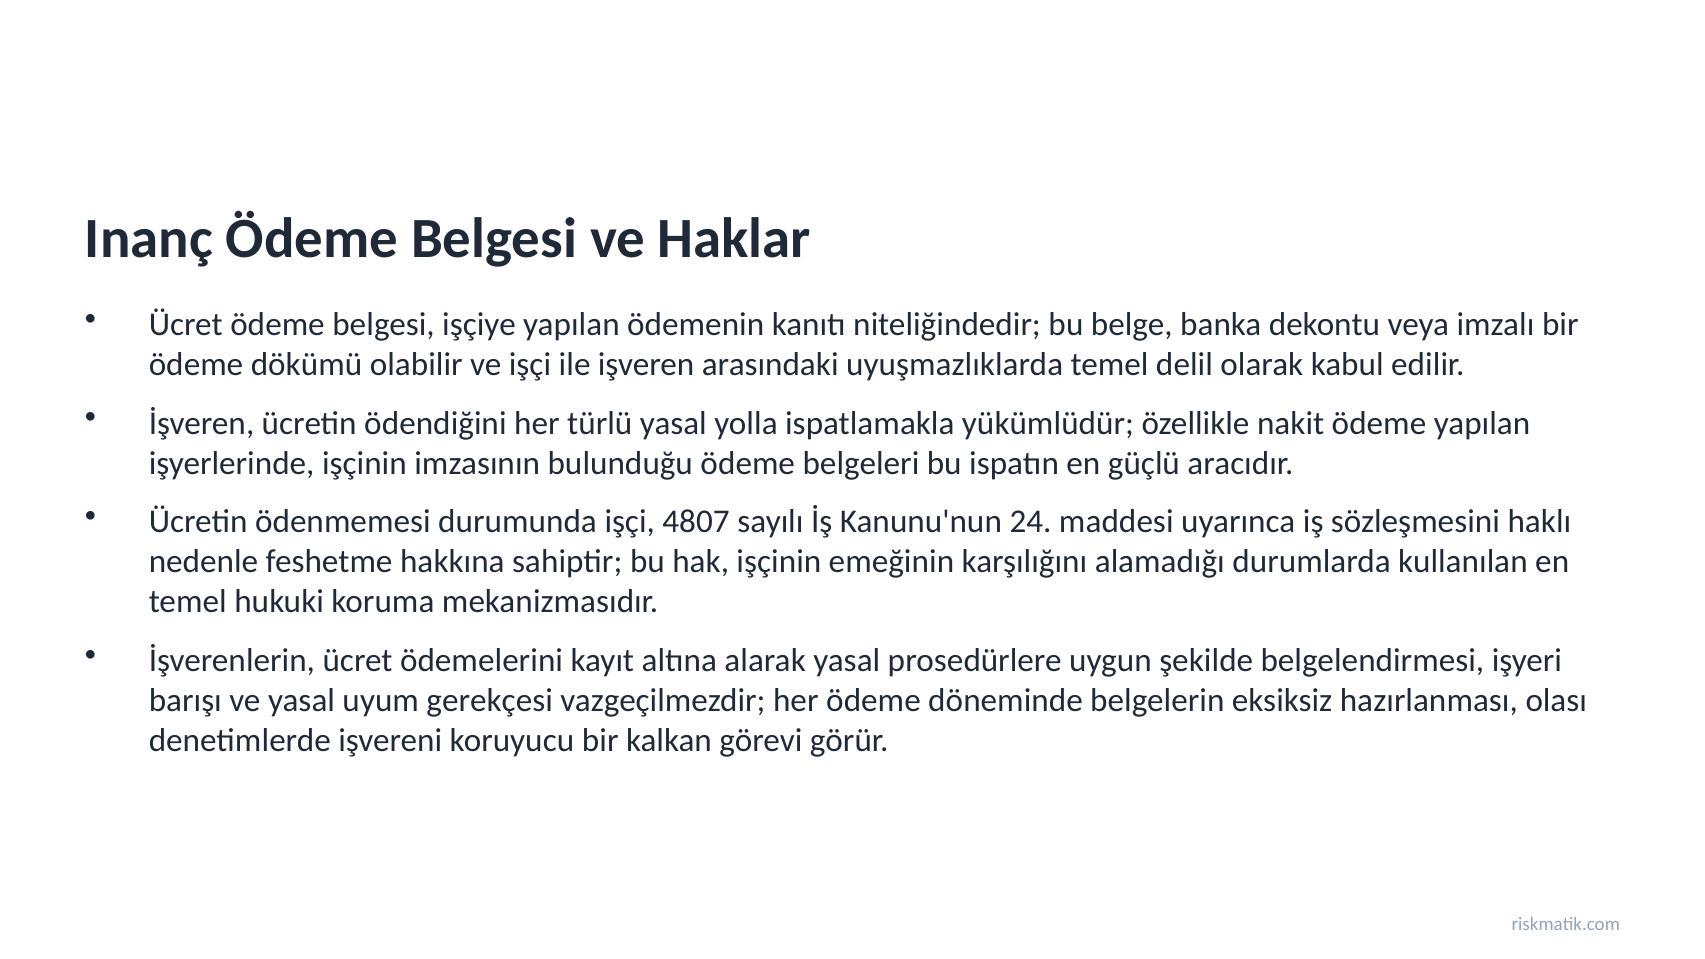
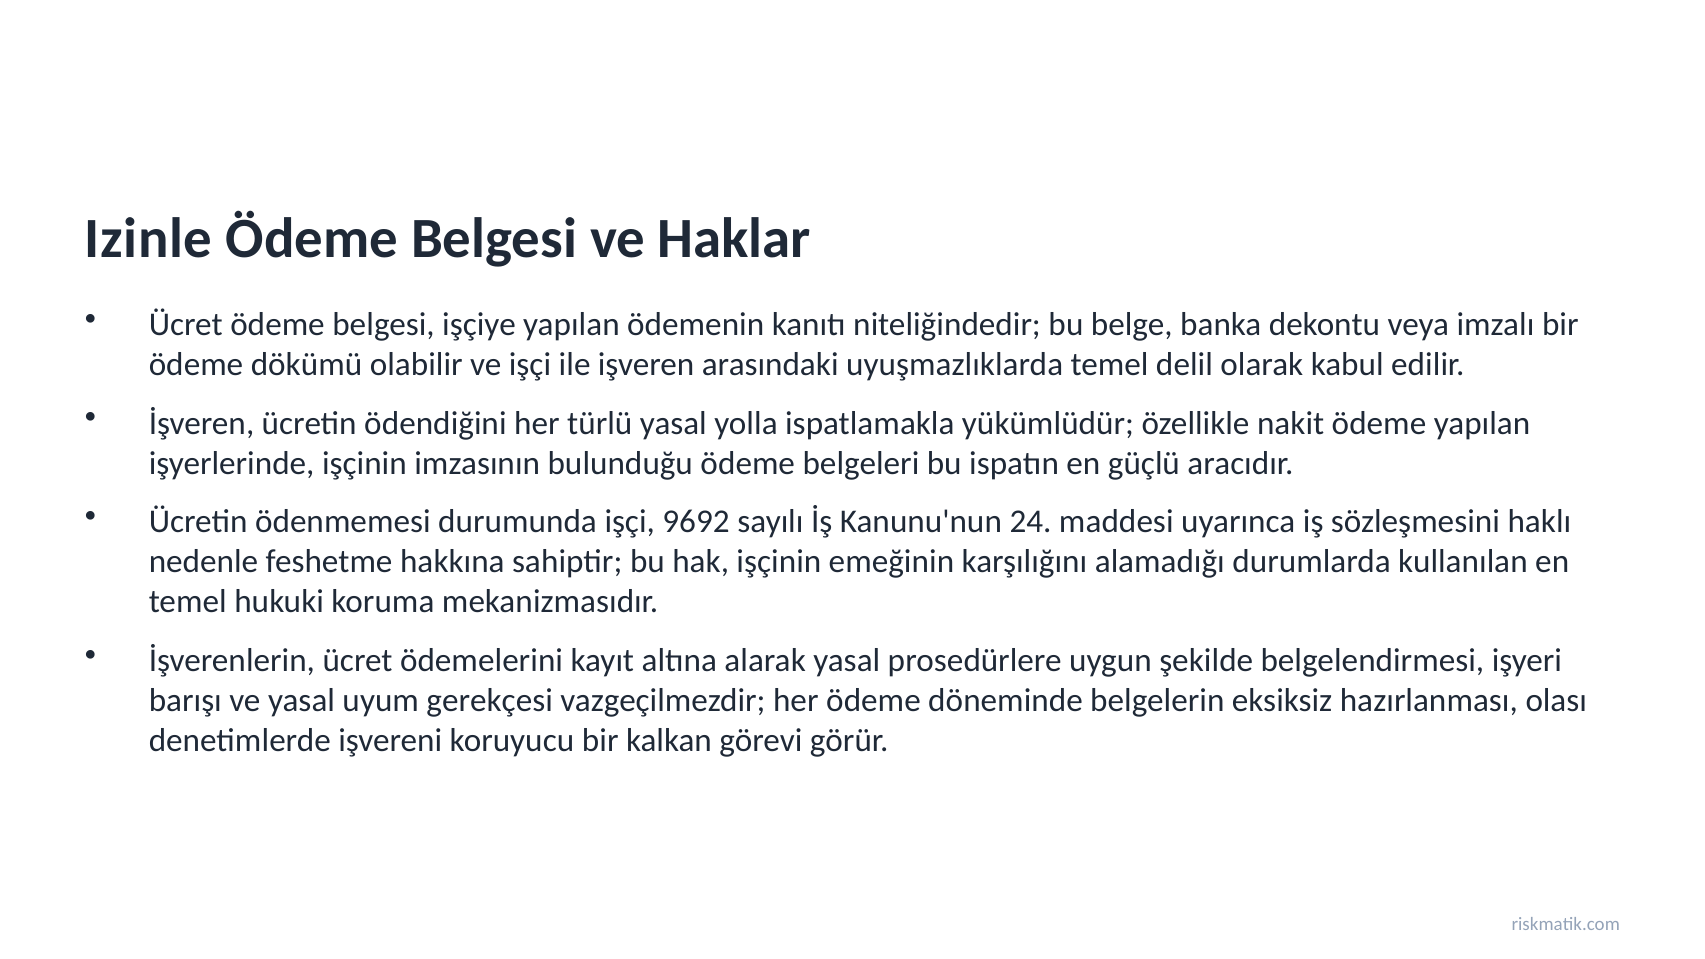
Inanç: Inanç -> Izinle (149, 239)
4807: 4807 -> 9692 (696, 522)
